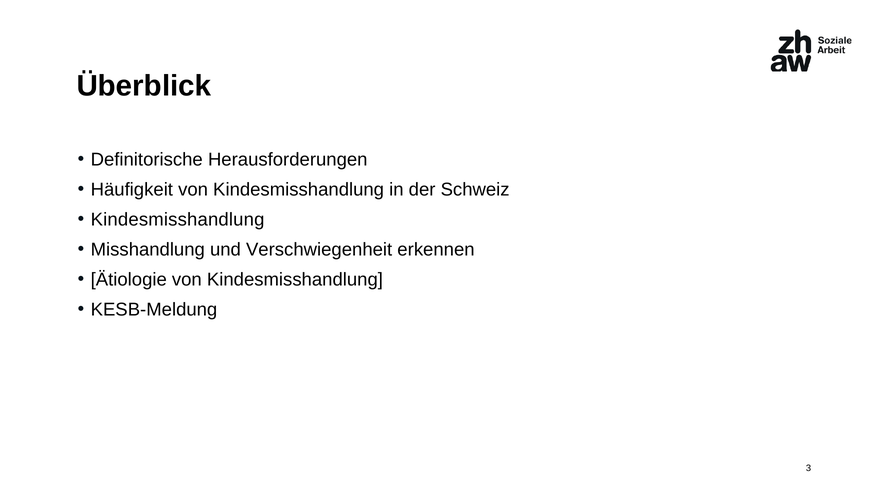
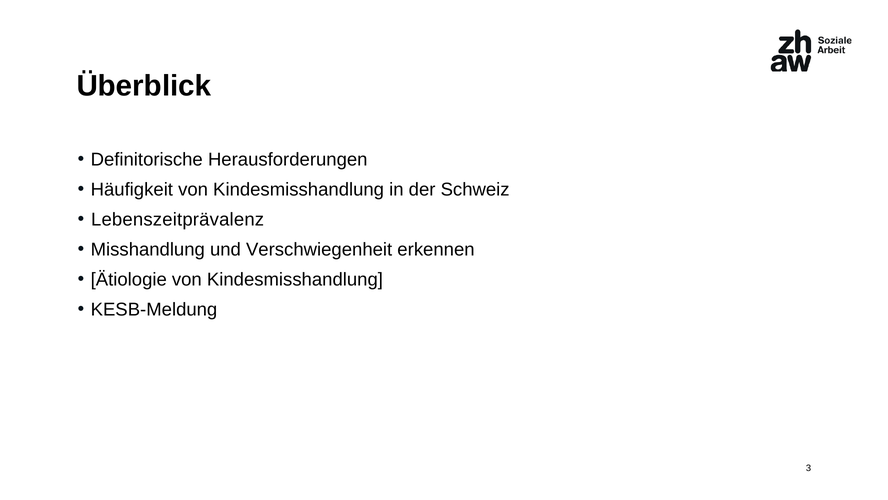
Kindesmisshandlung: Kindesmisshandlung -> Lebenszeitprävalenz (178, 219)
